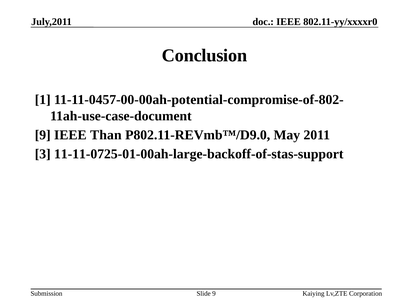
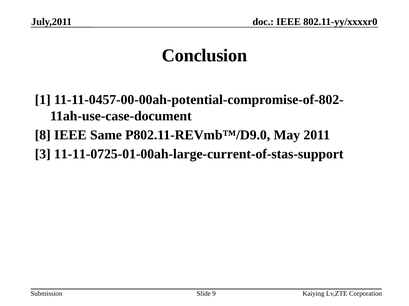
9: 9 -> 8 (43, 135)
Than: Than -> Same (106, 135)
11-11-0725-01-00ah-large-backoff-of-stas-support: 11-11-0725-01-00ah-large-backoff-of-stas-support -> 11-11-0725-01-00ah-large-current-of-stas-support (199, 154)
